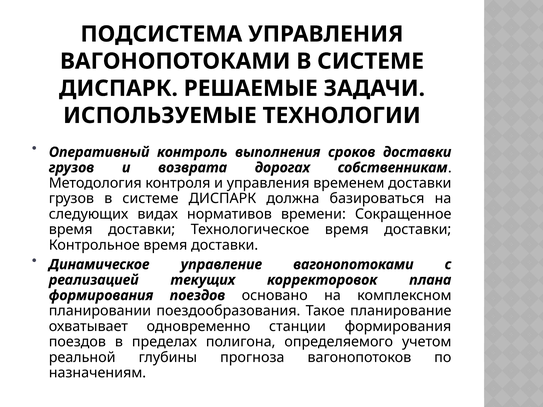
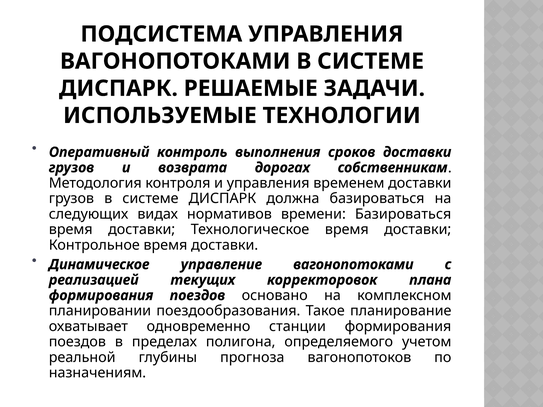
времени Сокращенное: Сокращенное -> Базироваться (403, 214)
